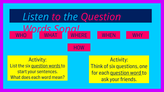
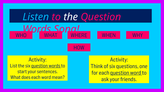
the colour: light blue -> white (71, 17)
